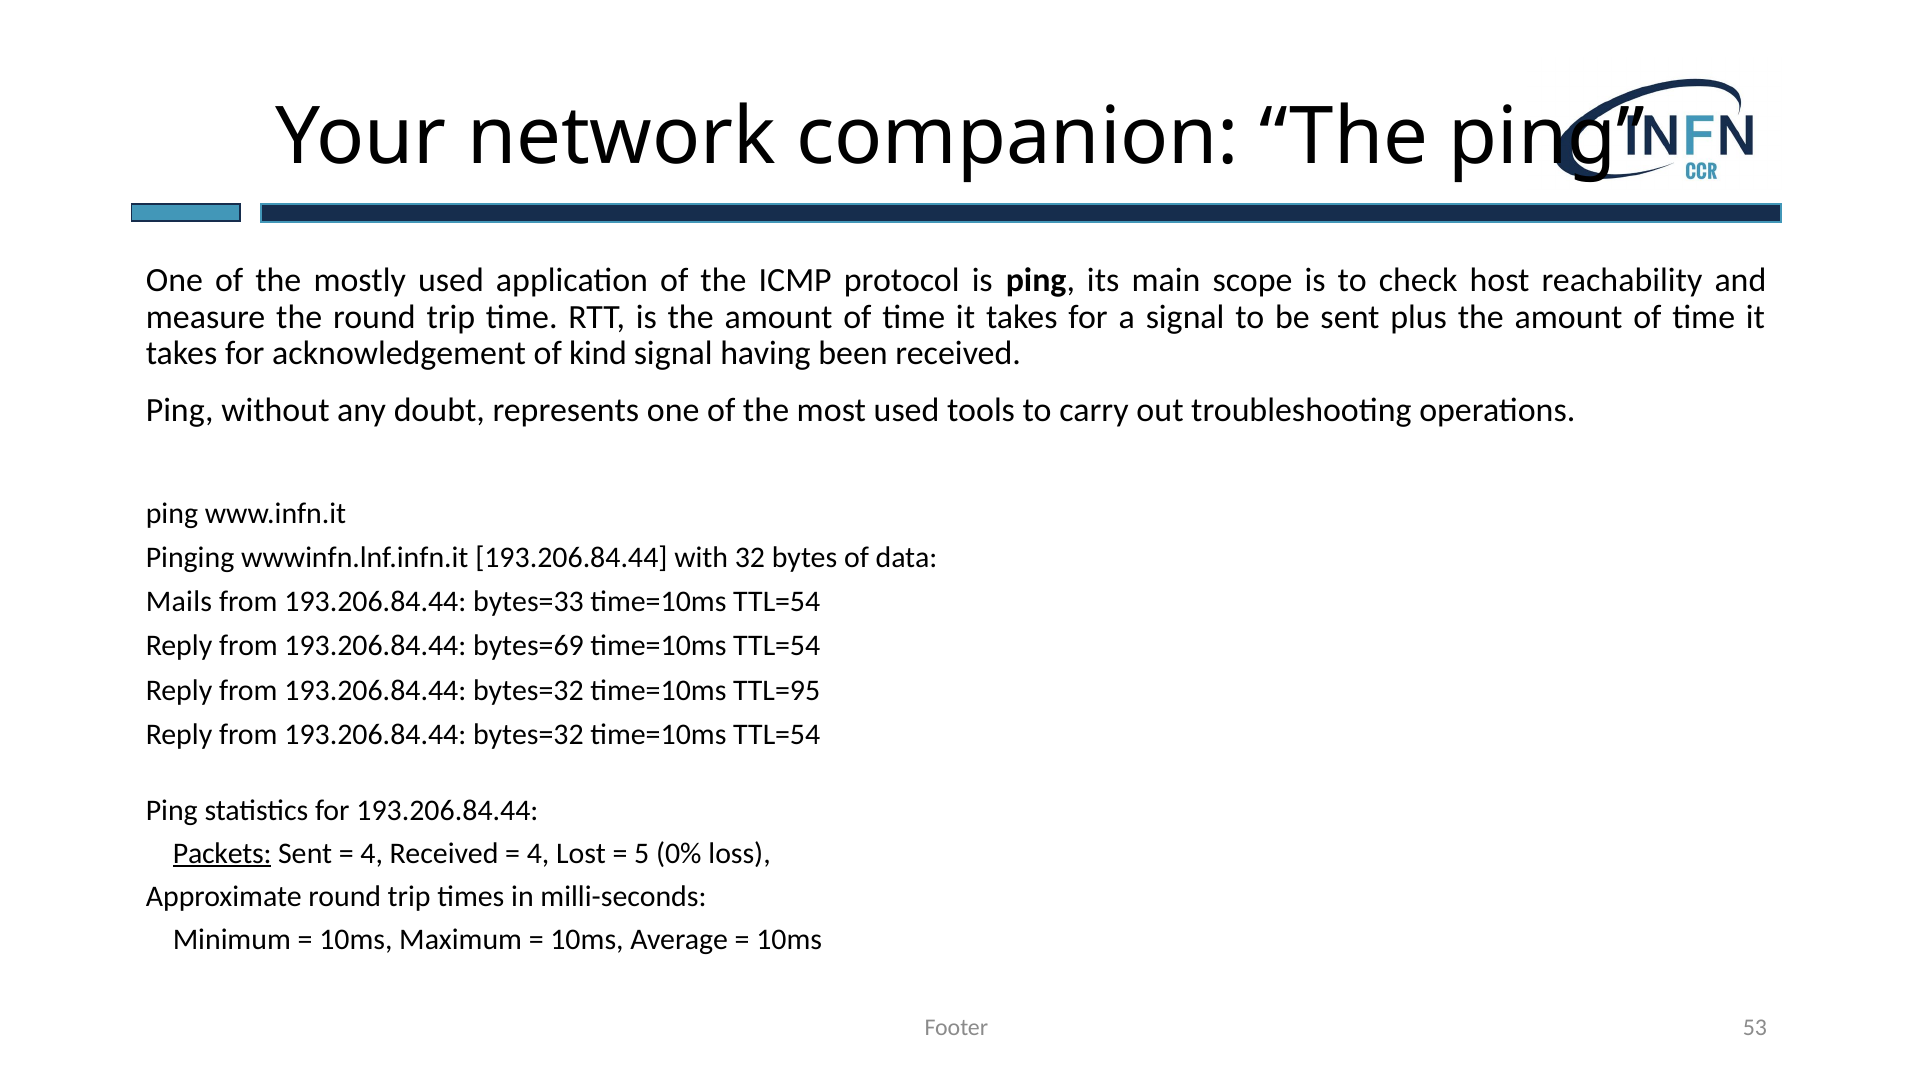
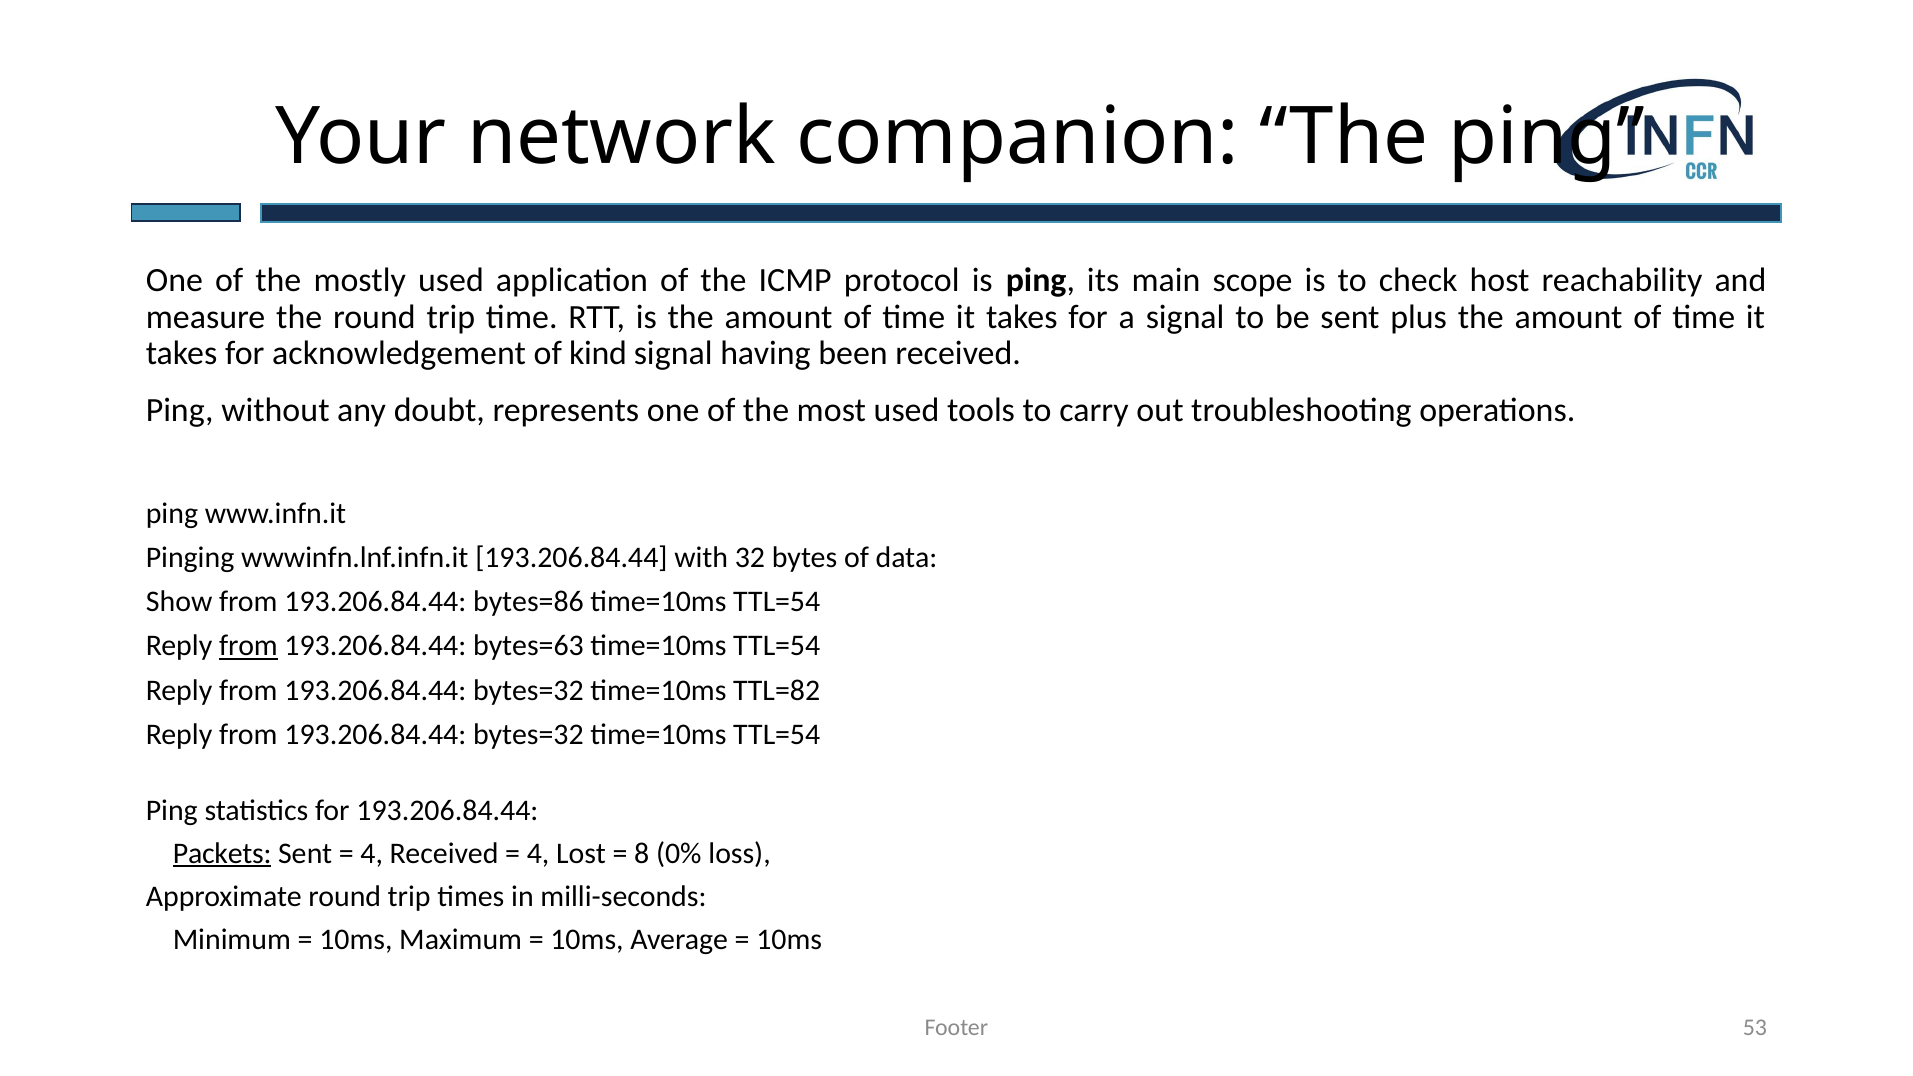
Mails: Mails -> Show (179, 602)
bytes=33: bytes=33 -> bytes=86 (528, 602)
from underline: none -> present (248, 646)
bytes=69: bytes=69 -> bytes=63 (528, 646)
TTL=95: TTL=95 -> TTL=82 (777, 690)
5: 5 -> 8 (642, 854)
